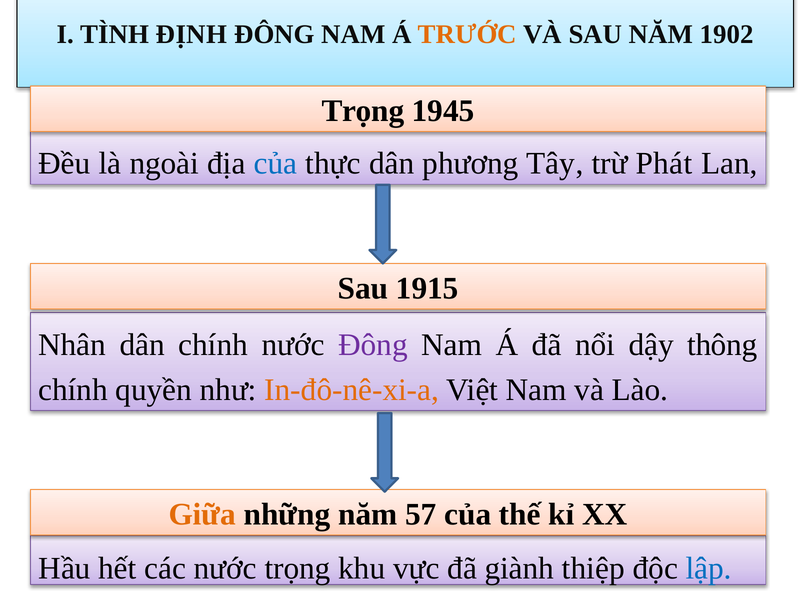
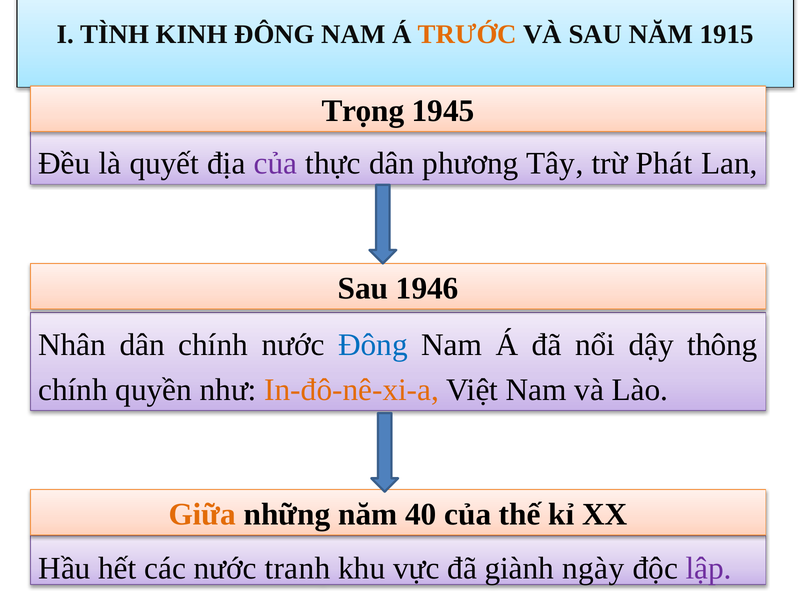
ĐỊNH: ĐỊNH -> KINH (192, 34)
1902: 1902 -> 1915 (727, 34)
ngoài: ngoài -> quyết (164, 163)
của colour: blue -> purple (276, 163)
1915: 1915 -> 1946 (427, 288)
Đông colour: purple -> blue (373, 345)
57: 57 -> 40 (421, 514)
nước trọng: trọng -> tranh (297, 568)
thiệp: thiệp -> ngày (593, 568)
lập colour: blue -> purple (709, 568)
